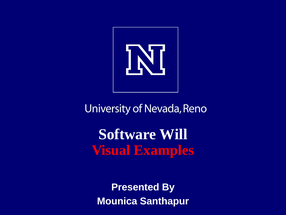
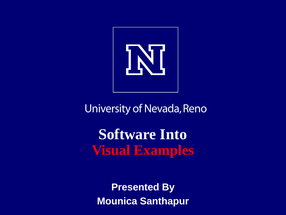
Will: Will -> Into (173, 134)
